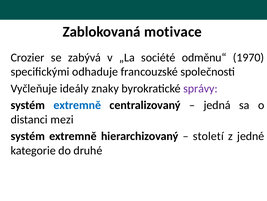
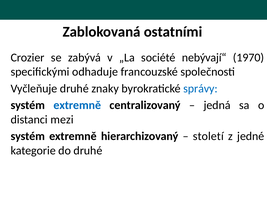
motivace: motivace -> ostatními (173, 32)
odměnu“: odměnu“ -> nebývají“ (204, 57)
Vyčleňuje ideály: ideály -> druhé (74, 88)
správy colour: purple -> blue (201, 88)
